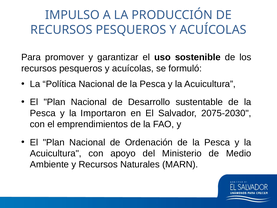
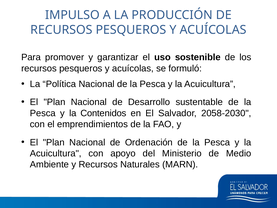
Importaron: Importaron -> Contenidos (103, 113)
2075-2030: 2075-2030 -> 2058-2030 (226, 113)
